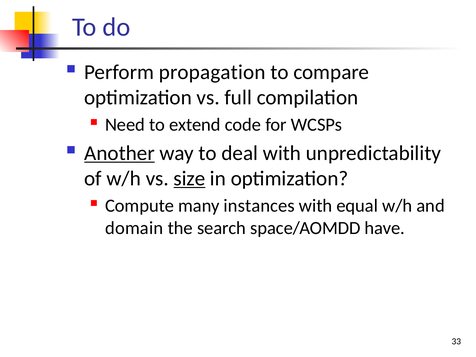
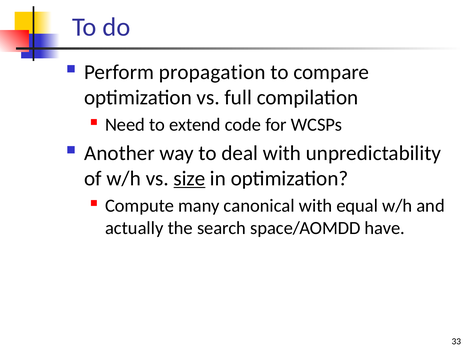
Another underline: present -> none (119, 153)
instances: instances -> canonical (259, 206)
domain: domain -> actually (134, 228)
